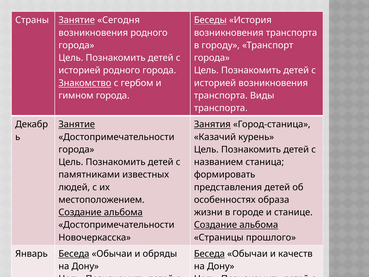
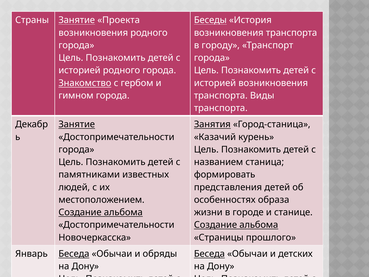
Сегодня: Сегодня -> Проекта (119, 20)
качеств: качеств -> детских (295, 254)
